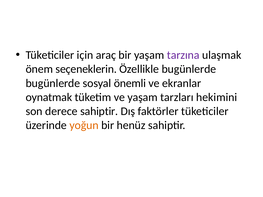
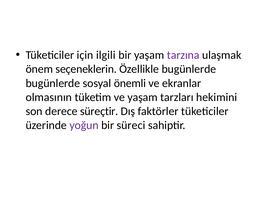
araç: araç -> ilgili (106, 55)
oynatmak: oynatmak -> olmasının (49, 97)
derece sahiptir: sahiptir -> süreçtir (99, 111)
yoğun colour: orange -> purple (84, 125)
henüz: henüz -> süreci (131, 125)
